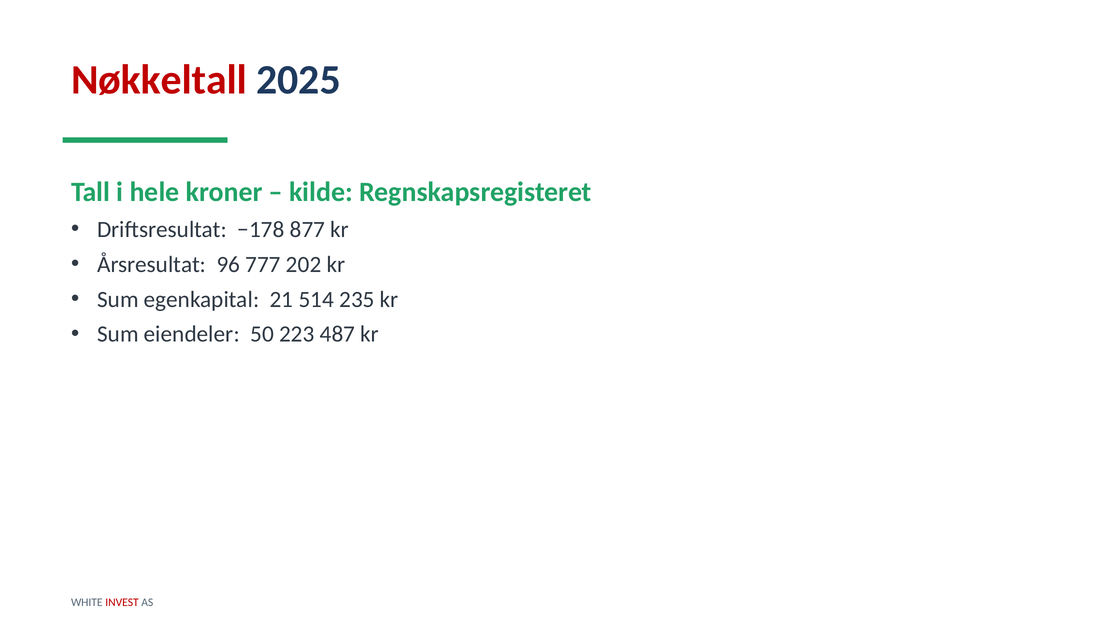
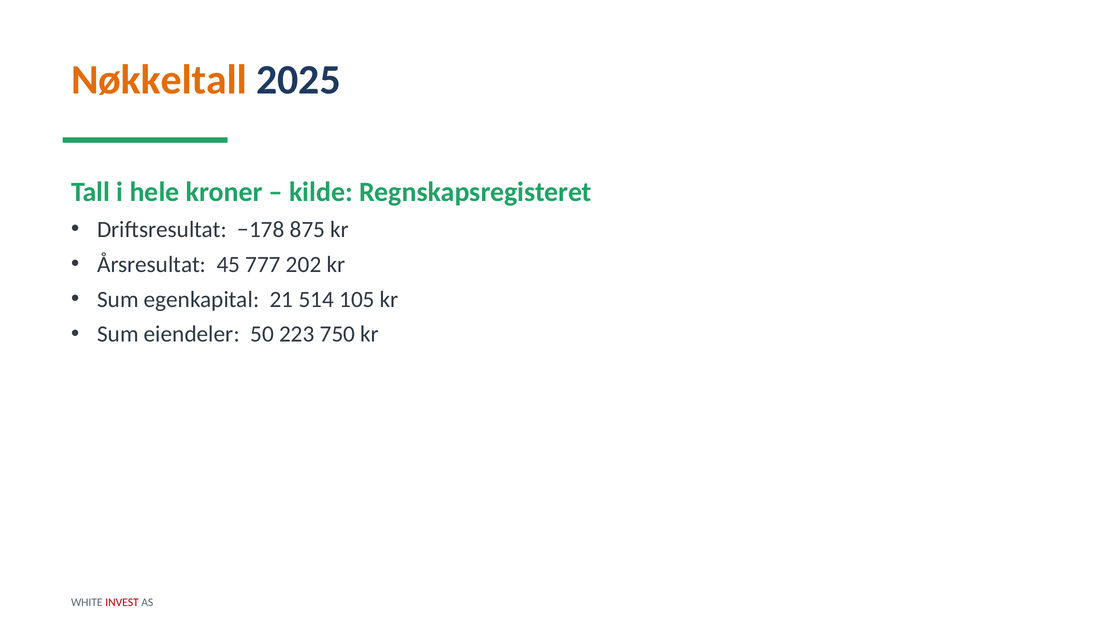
Nøkkeltall colour: red -> orange (159, 80)
877: 877 -> 875 (307, 229)
96: 96 -> 45 (228, 264)
235: 235 -> 105 (357, 299)
487: 487 -> 750 (337, 334)
